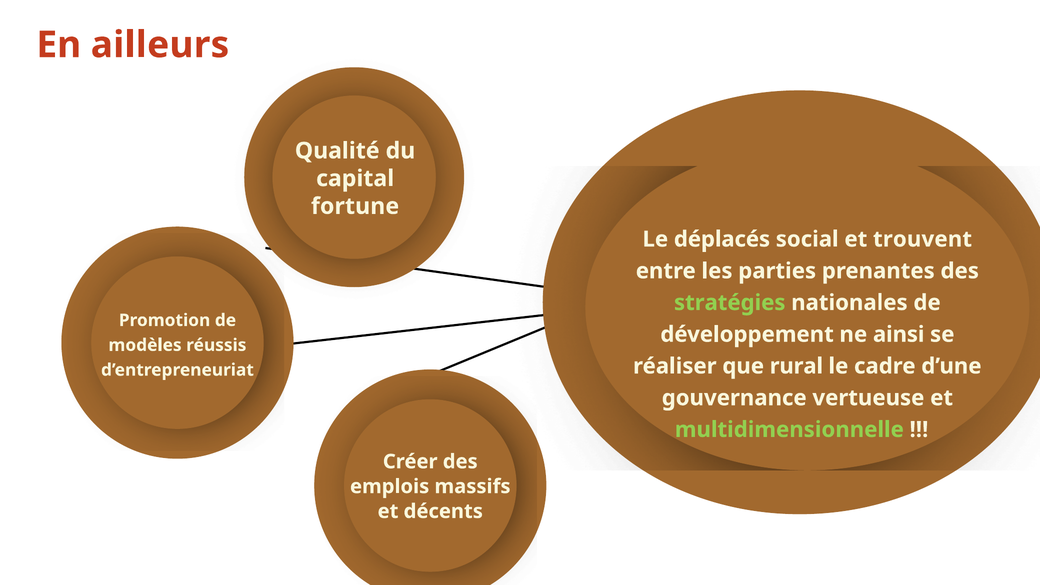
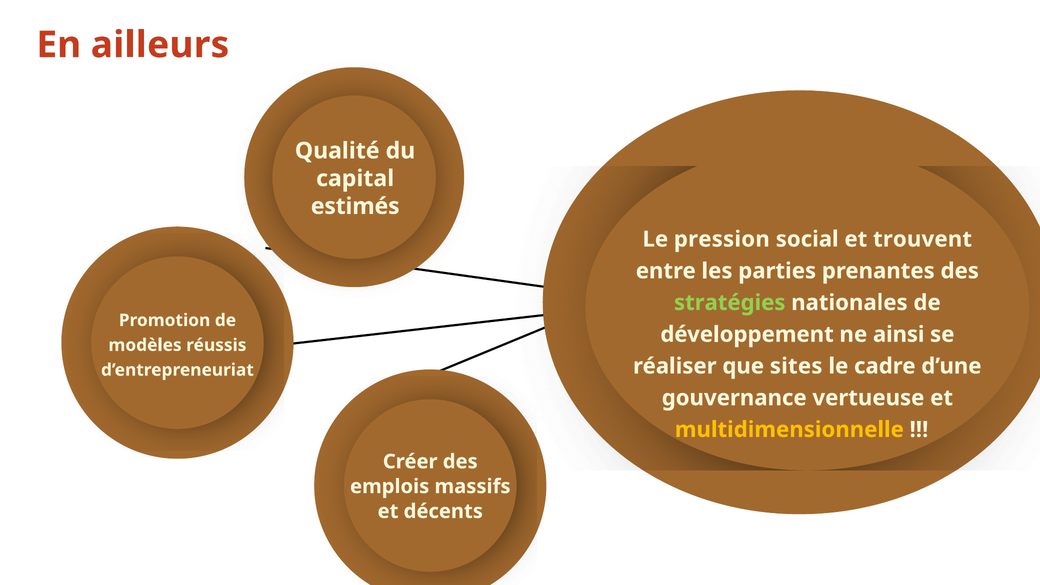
fortune: fortune -> estimés (355, 206)
déplacés: déplacés -> pression (722, 239)
rural: rural -> sites (796, 366)
multidimensionnelle colour: light green -> yellow (789, 430)
